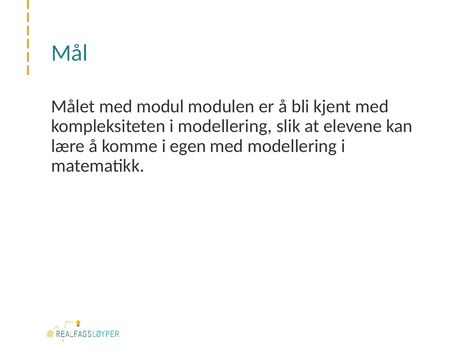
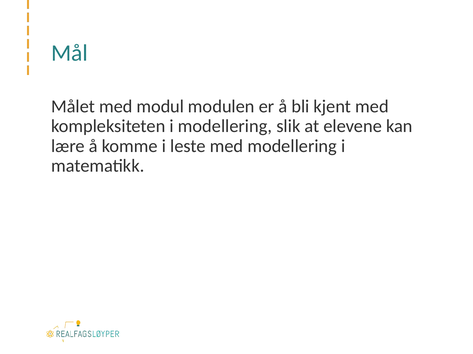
egen: egen -> leste (188, 146)
